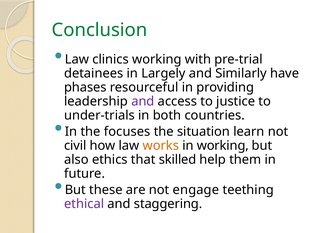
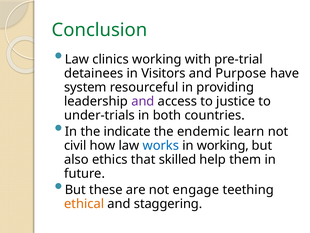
Largely: Largely -> Visitors (163, 73)
Similarly: Similarly -> Purpose (241, 73)
phases: phases -> system (85, 87)
focuses: focuses -> indicate (127, 131)
situation: situation -> endemic (203, 131)
works colour: orange -> blue (161, 145)
ethical colour: purple -> orange (84, 203)
